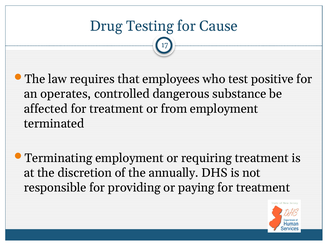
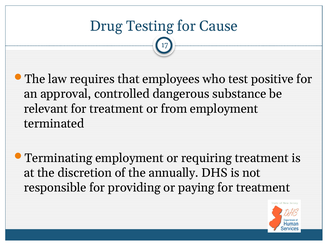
operates: operates -> approval (66, 94)
affected: affected -> relevant (46, 109)
